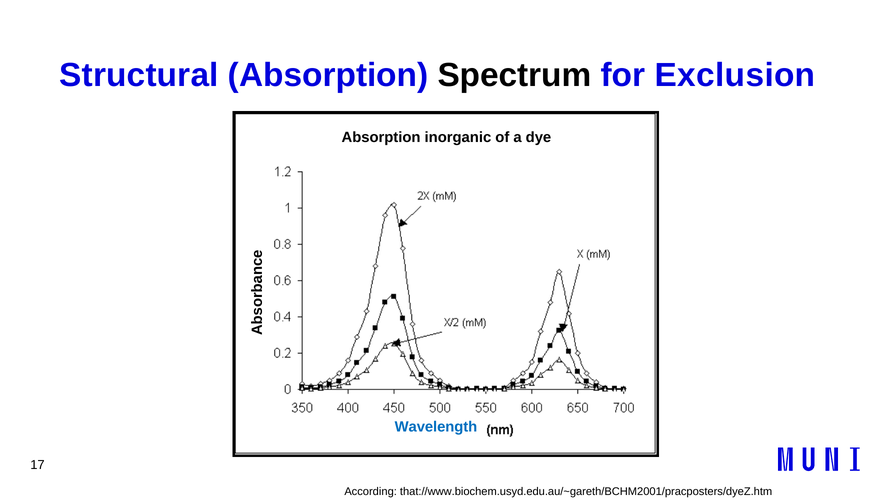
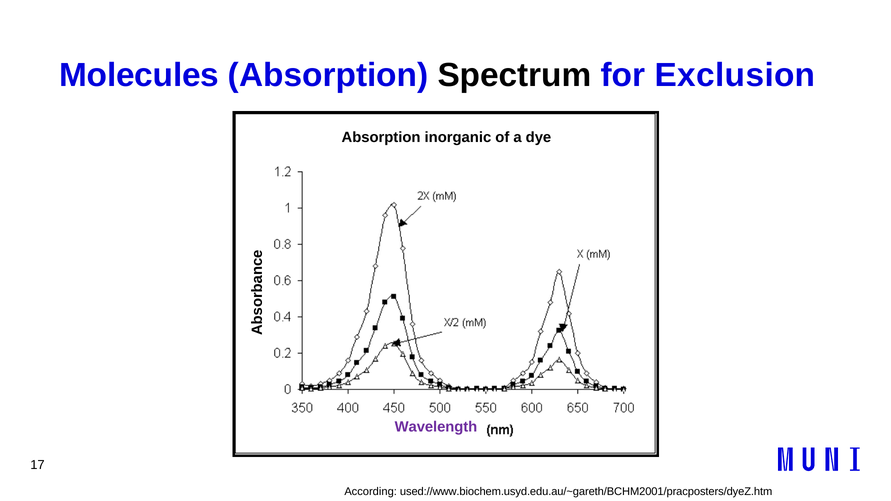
Structural: Structural -> Molecules (139, 75)
Wavelength colour: blue -> purple (436, 427)
that://www.biochem.usyd.edu.au/~gareth/BCHM2001/pracposters/dyeZ.htm: that://www.biochem.usyd.edu.au/~gareth/BCHM2001/pracposters/dyeZ.htm -> used://www.biochem.usyd.edu.au/~gareth/BCHM2001/pracposters/dyeZ.htm (586, 492)
